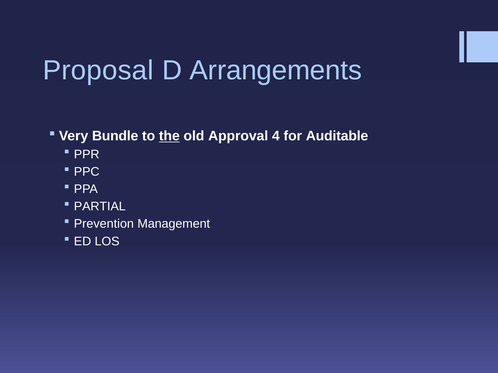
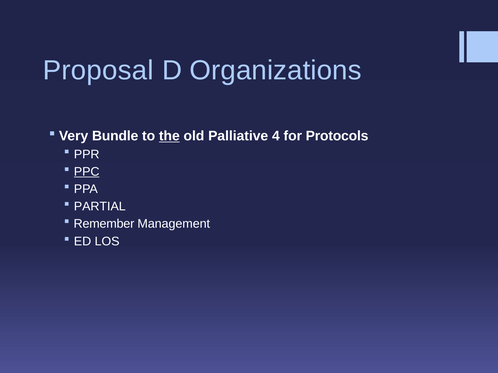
Arrangements: Arrangements -> Organizations (276, 71)
Approval: Approval -> Palliative (238, 136)
Auditable: Auditable -> Protocols (337, 136)
PPC underline: none -> present (87, 172)
Prevention: Prevention -> Remember (104, 224)
